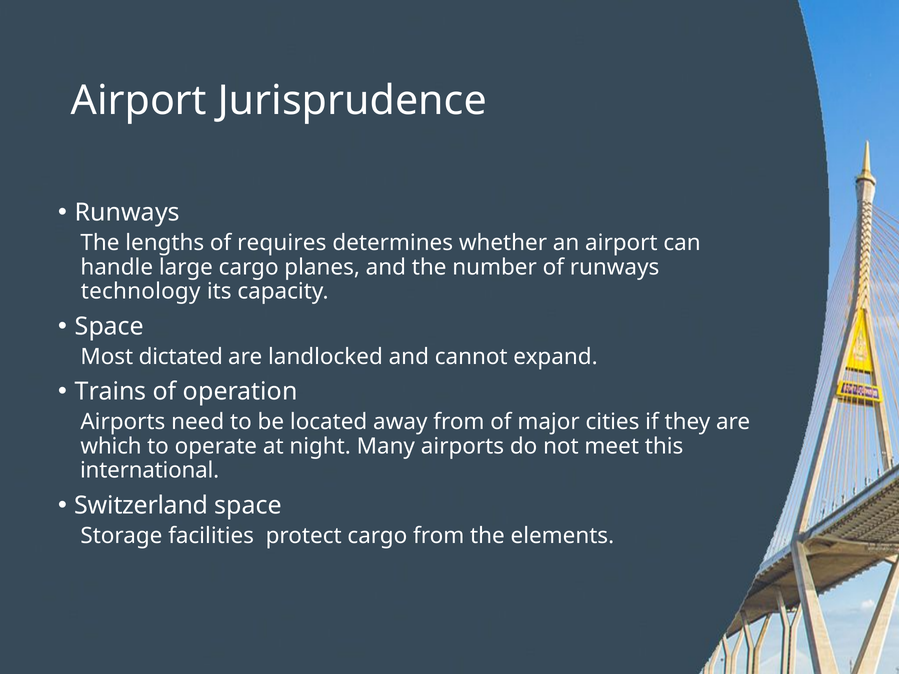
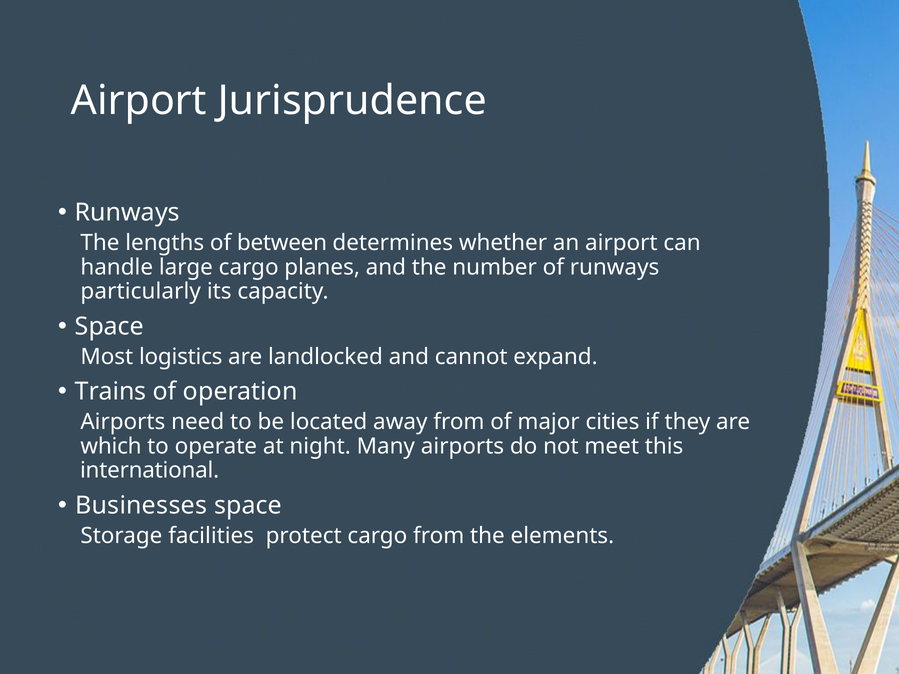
requires: requires -> between (282, 243)
technology: technology -> particularly (141, 292)
dictated: dictated -> logistics (181, 357)
Switzerland: Switzerland -> Businesses (141, 506)
